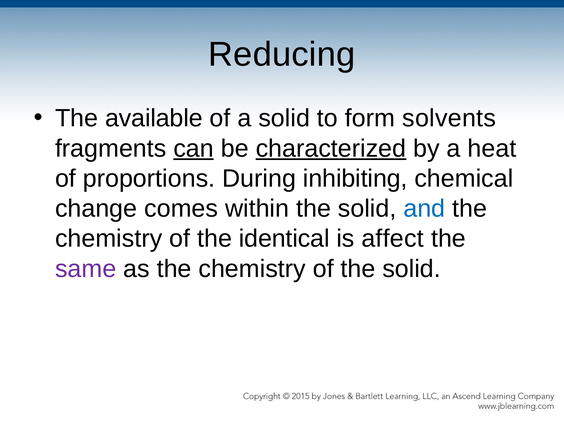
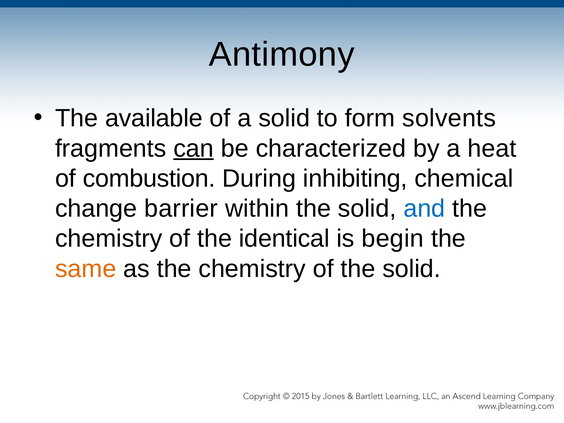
Reducing: Reducing -> Antimony (282, 55)
characterized underline: present -> none (331, 148)
proportions: proportions -> combustion (149, 178)
comes: comes -> barrier (181, 209)
affect: affect -> begin (393, 239)
same colour: purple -> orange (86, 269)
